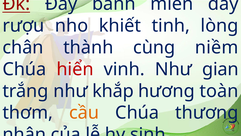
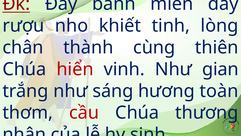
niềm: niềm -> thiên (217, 47)
khắp: khắp -> sáng (113, 91)
cầu colour: orange -> red (84, 112)
